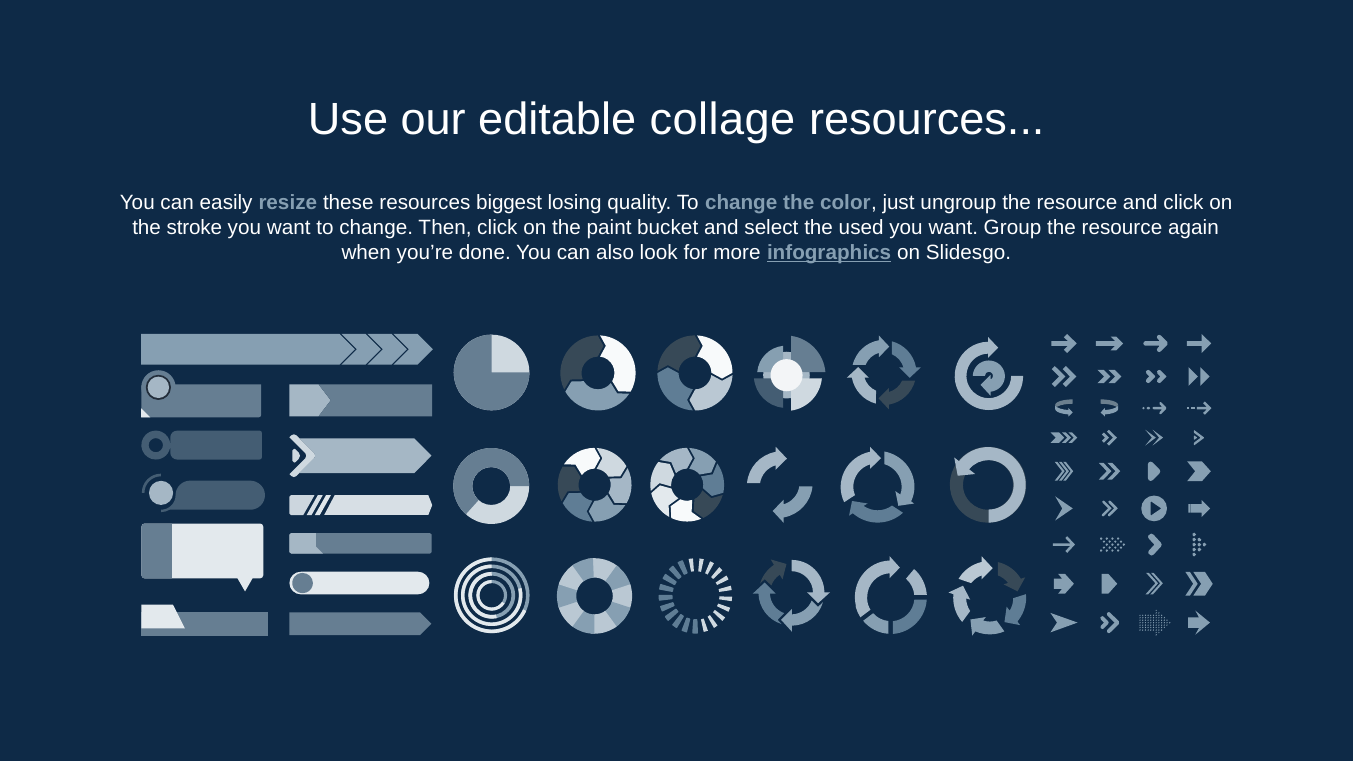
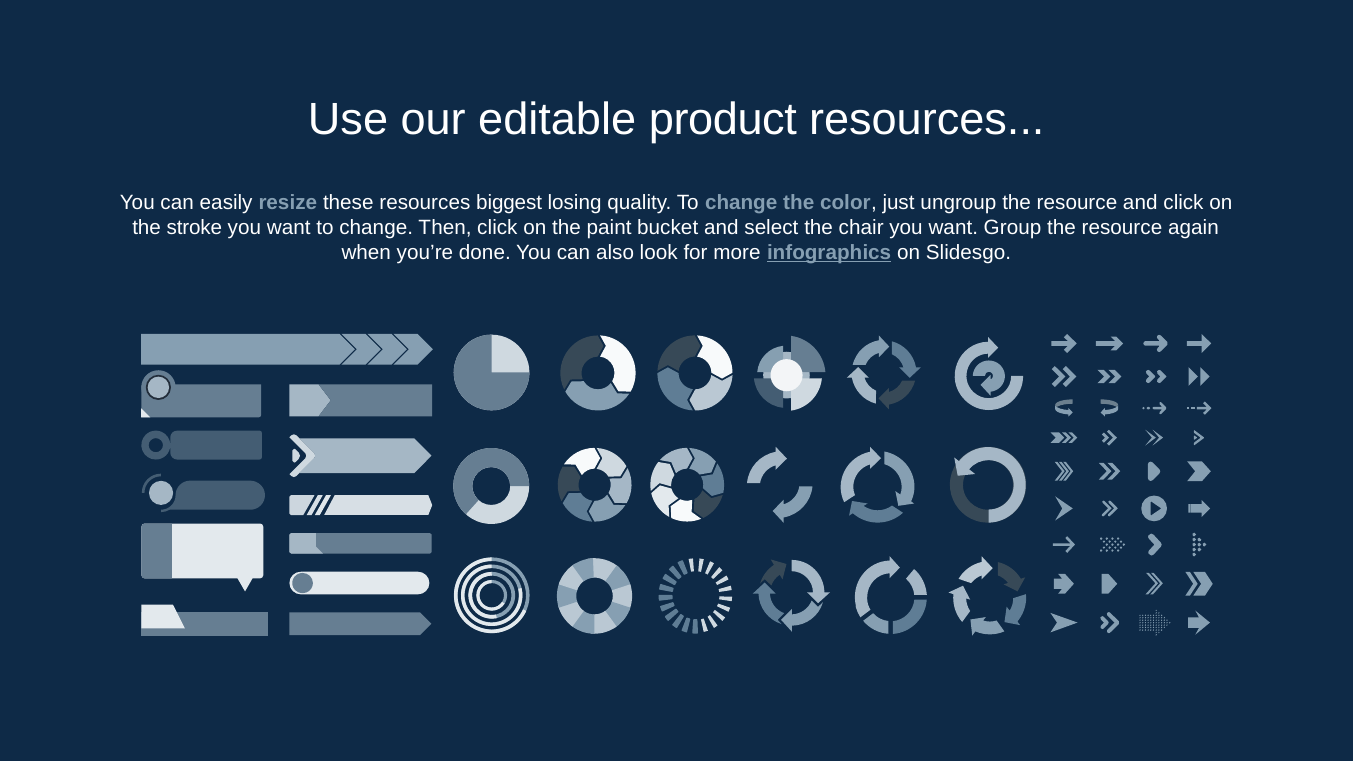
collage: collage -> product (723, 119)
used: used -> chair (861, 228)
